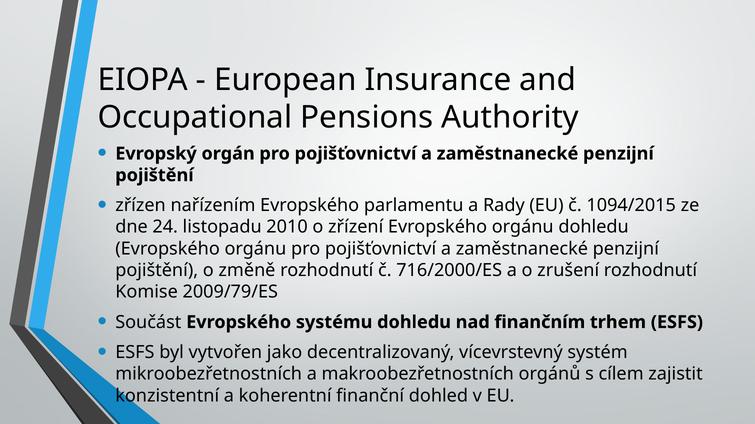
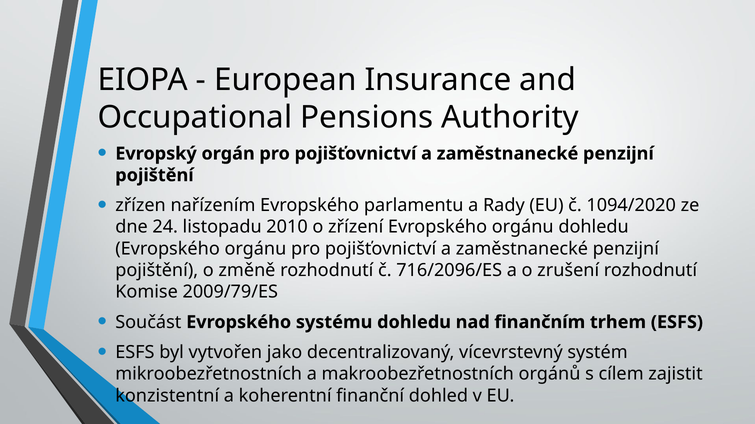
1094/2015: 1094/2015 -> 1094/2020 (631, 206)
716/2000/ES: 716/2000/ES -> 716/2096/ES (449, 271)
